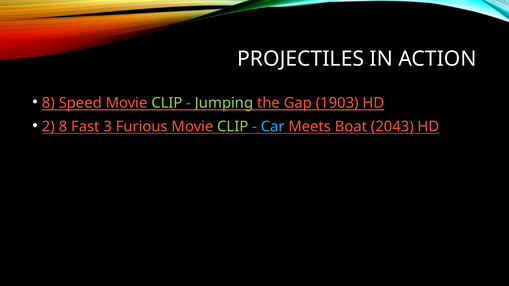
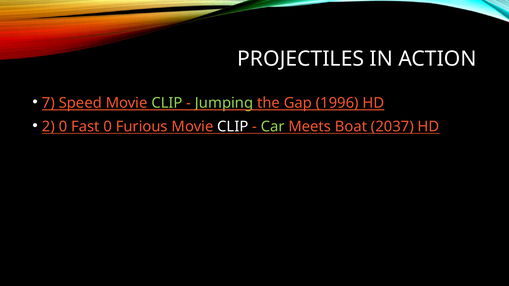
8: 8 -> 7 (48, 103)
1903: 1903 -> 1996 (337, 103)
2 8: 8 -> 0 (63, 127)
Fast 3: 3 -> 0 (108, 127)
CLIP colour: light green -> white (233, 127)
Car colour: light blue -> light green (273, 127)
2043: 2043 -> 2037 (392, 127)
